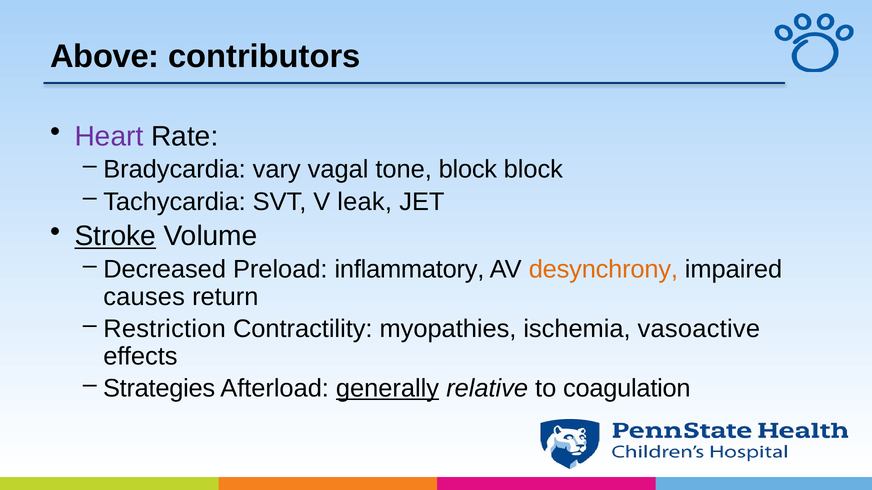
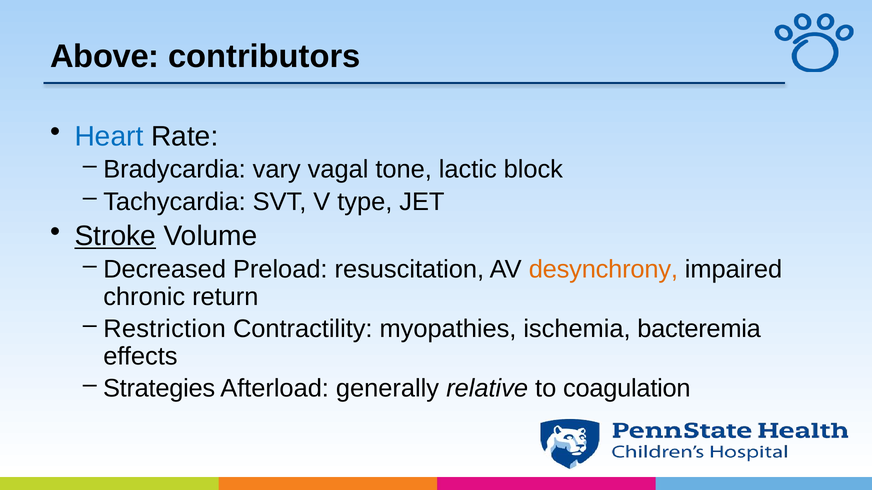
Heart colour: purple -> blue (109, 137)
tone block: block -> lactic (468, 170)
leak: leak -> type (365, 202)
inflammatory: inflammatory -> resuscitation (409, 270)
causes: causes -> chronic (144, 297)
vasoactive: vasoactive -> bacteremia (699, 329)
generally underline: present -> none (387, 389)
